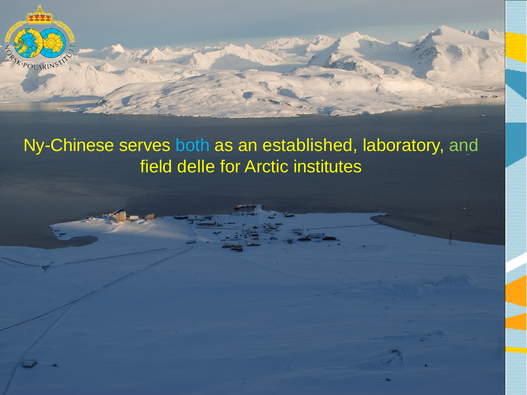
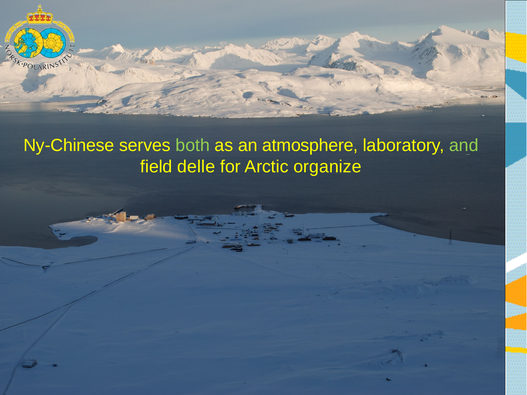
both colour: light blue -> light green (193, 146)
established: established -> atmosphere (310, 146)
institutes: institutes -> organize (328, 167)
